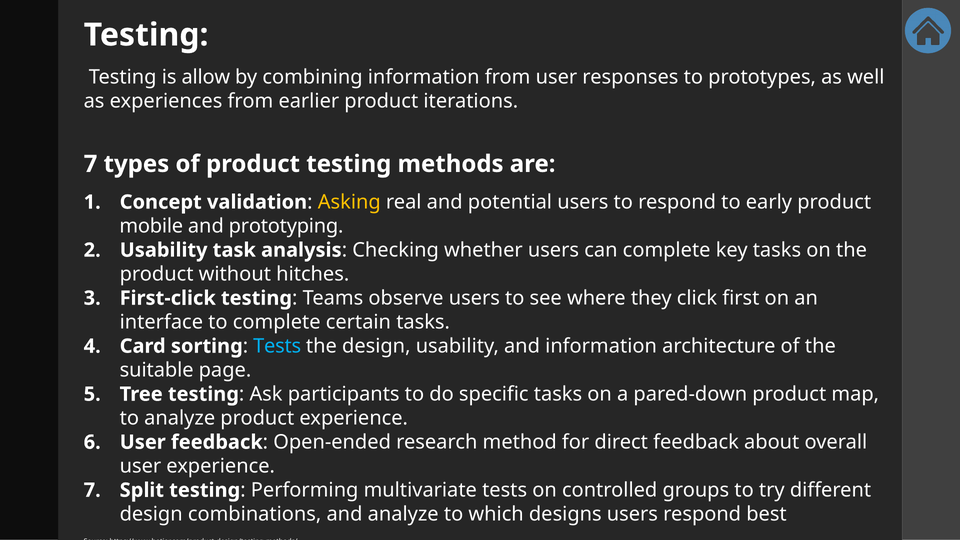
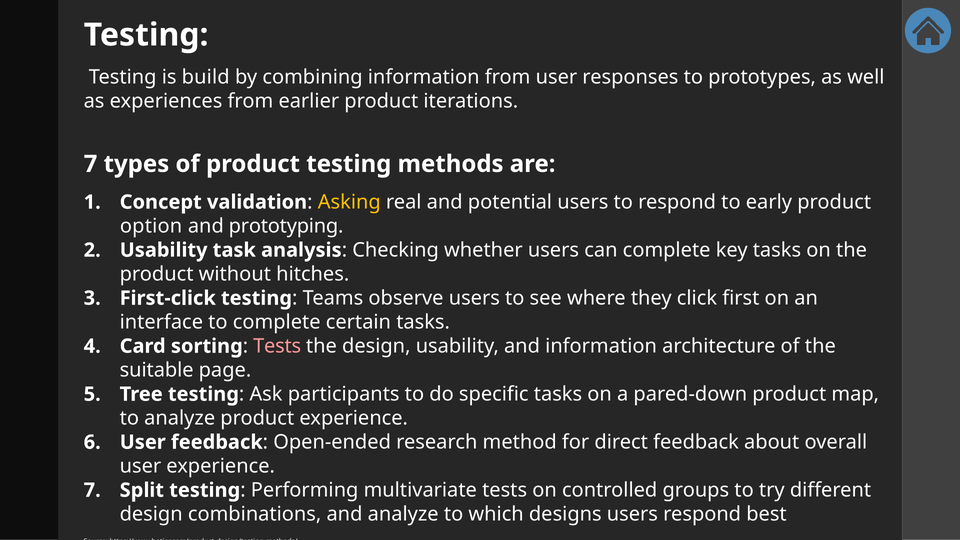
allow: allow -> build (206, 77)
mobile: mobile -> option (151, 226)
Tests colour: light blue -> pink (277, 346)
